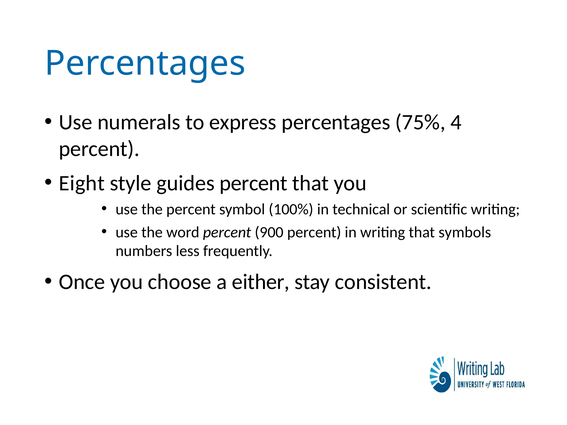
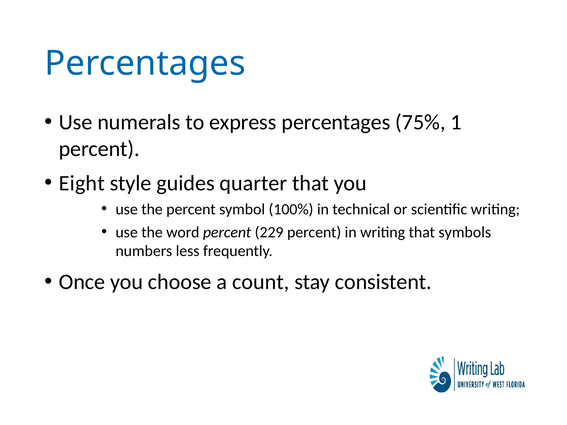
4: 4 -> 1 (456, 122)
guides percent: percent -> quarter (253, 183)
900: 900 -> 229 (269, 232)
either: either -> count (261, 282)
